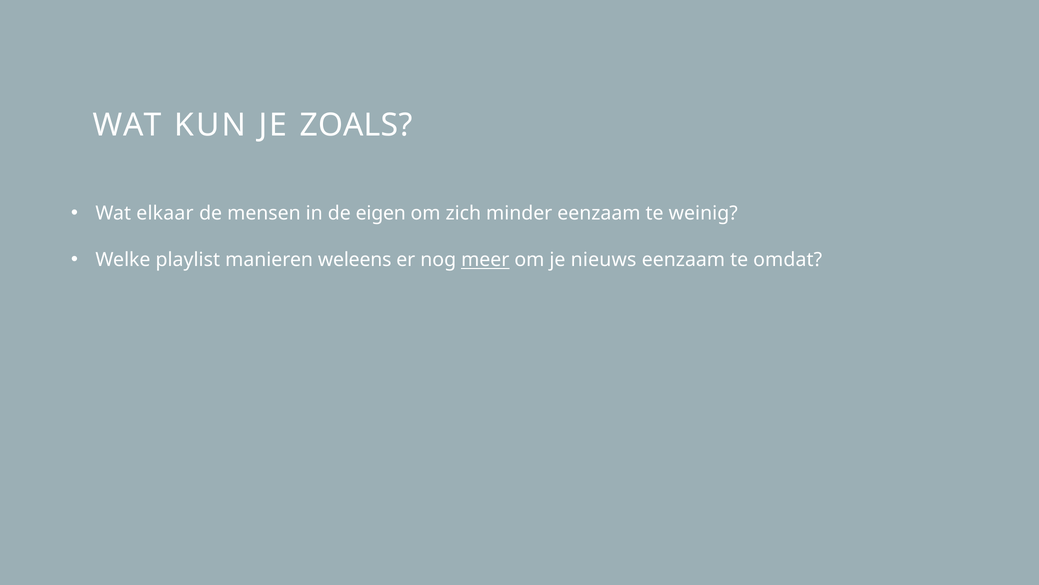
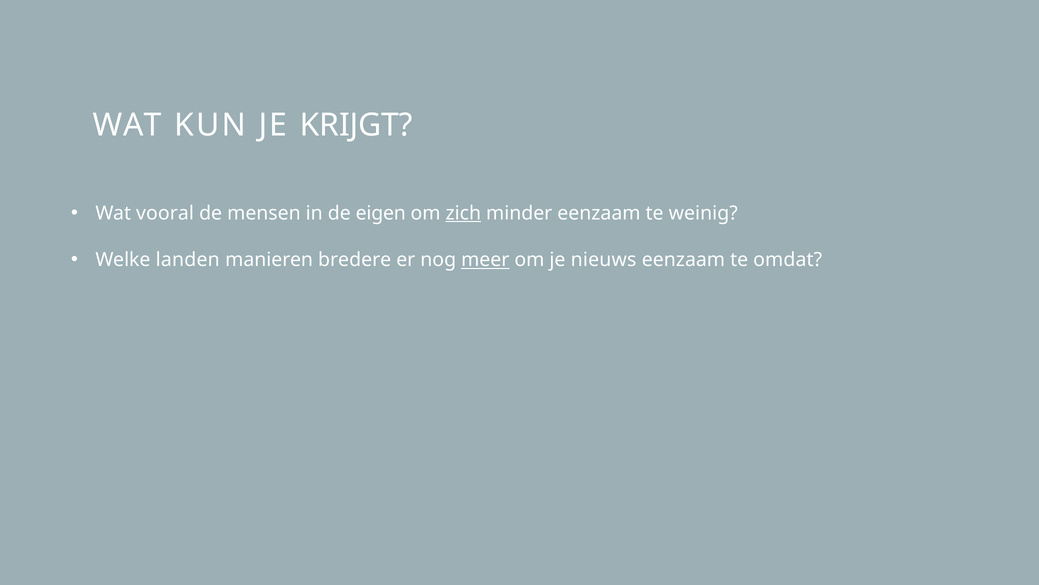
ZOALS: ZOALS -> KRIJGT (356, 125)
elkaar: elkaar -> vooral (165, 213)
zich underline: none -> present (463, 213)
playlist: playlist -> landen (188, 260)
weleens: weleens -> bredere (355, 260)
